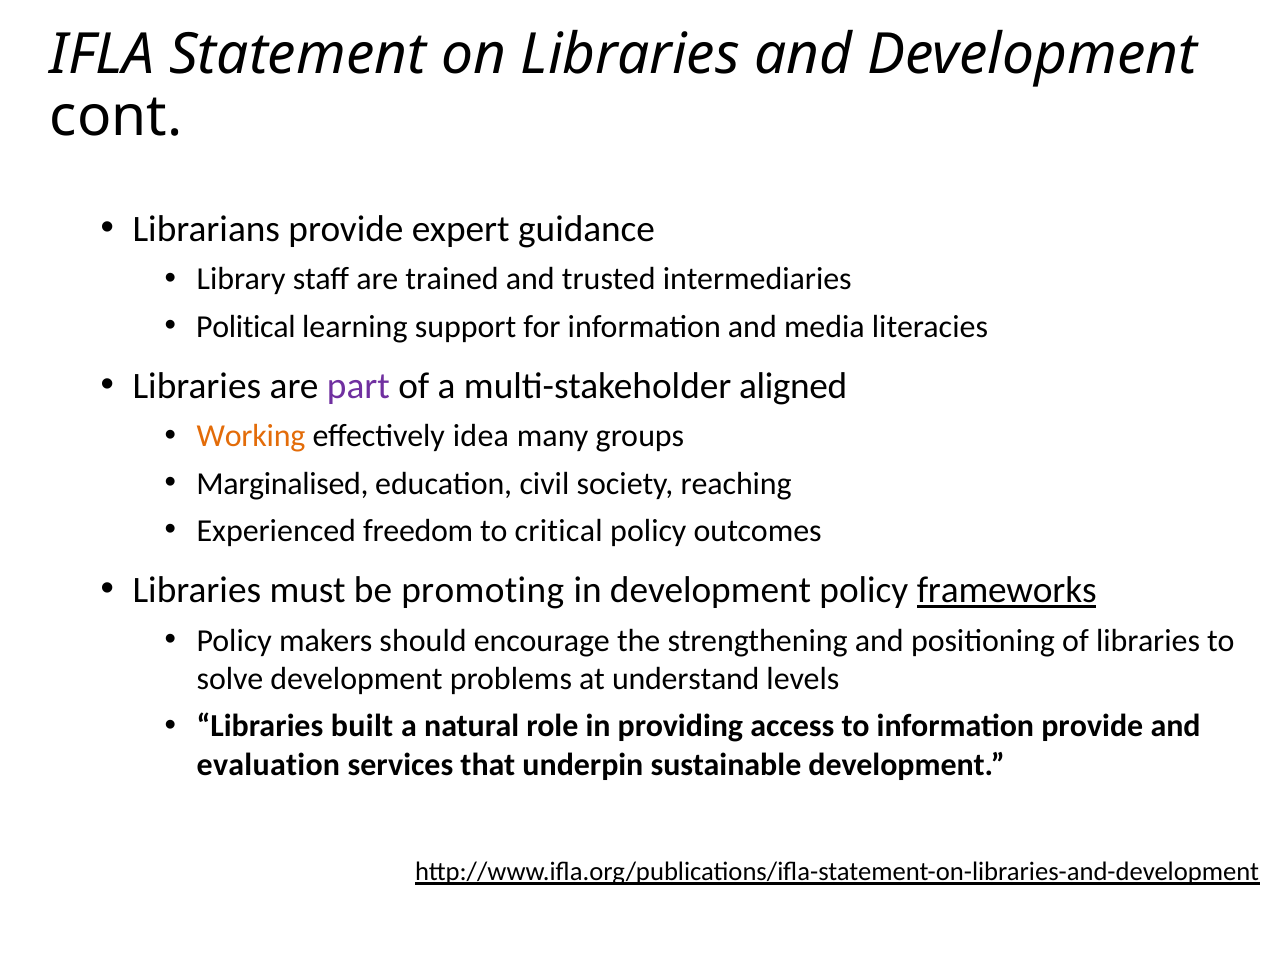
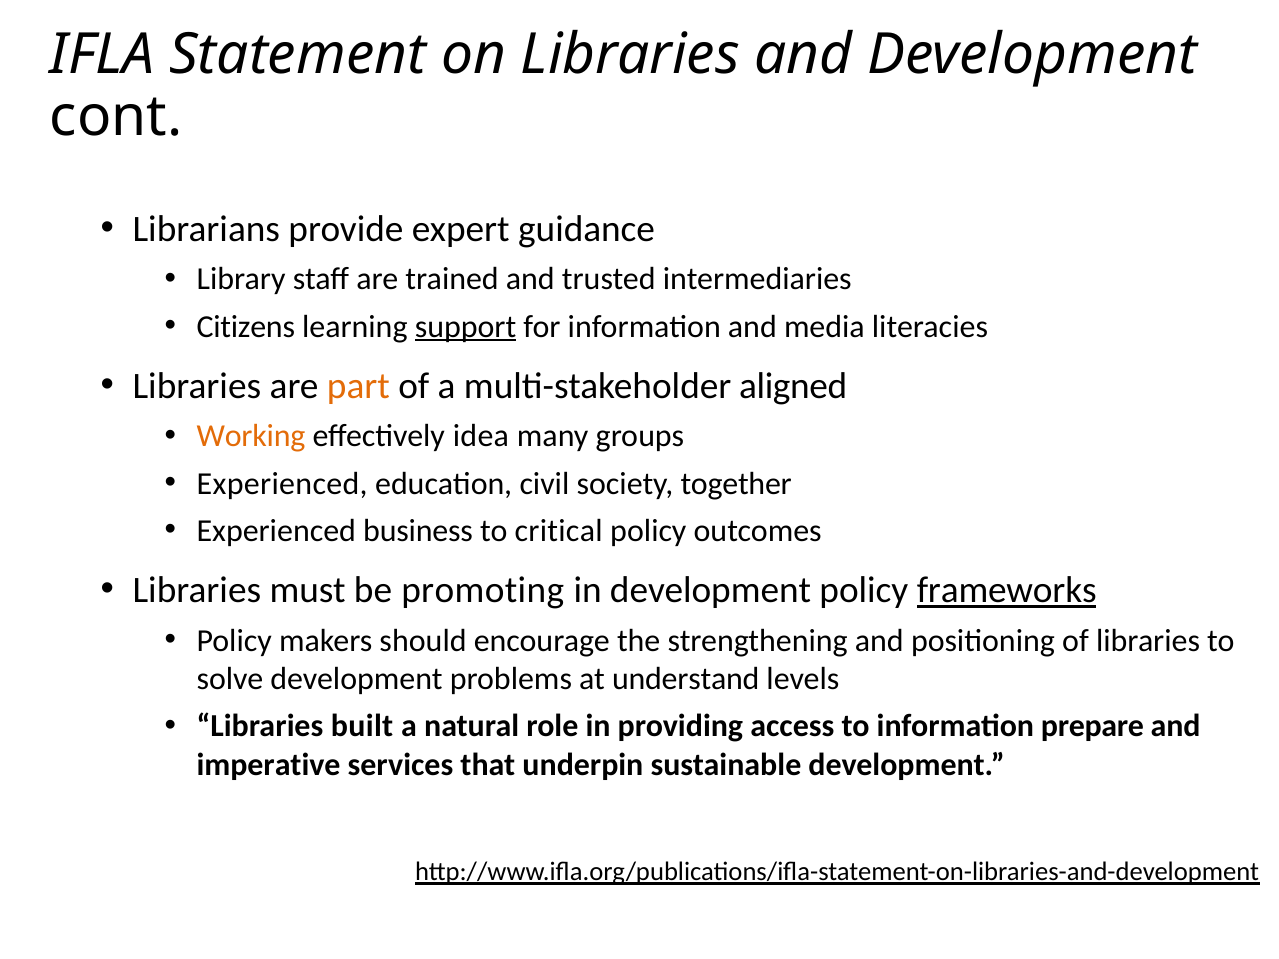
Political: Political -> Citizens (246, 327)
support underline: none -> present (466, 327)
part colour: purple -> orange (358, 386)
Marginalised: Marginalised -> Experienced (282, 484)
reaching: reaching -> together (736, 484)
freedom: freedom -> business (418, 531)
information provide: provide -> prepare (1092, 726)
evaluation: evaluation -> imperative (269, 765)
